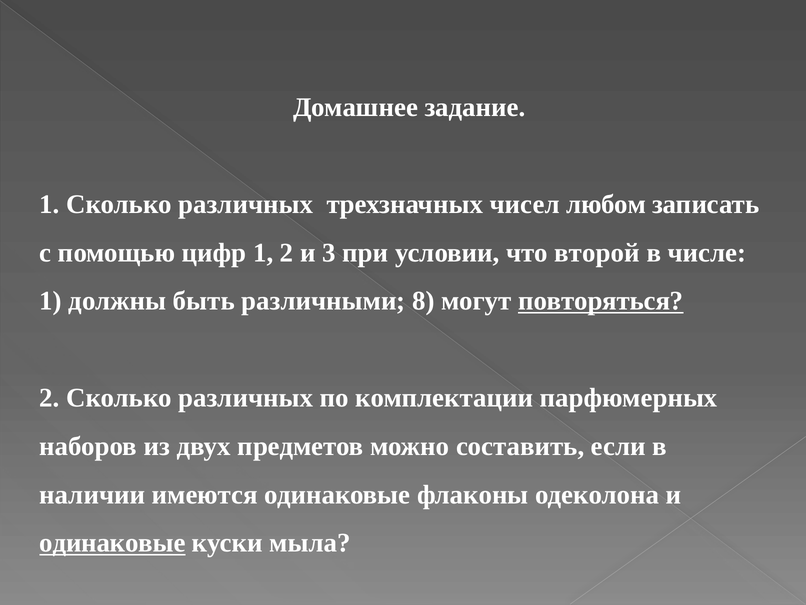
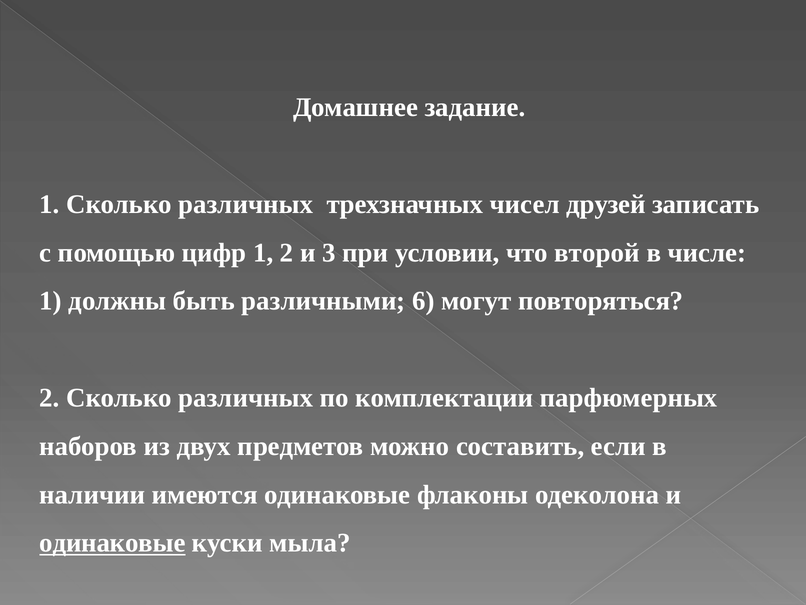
любом: любом -> друзей (606, 204)
8: 8 -> 6 (423, 301)
повторяться underline: present -> none (601, 301)
